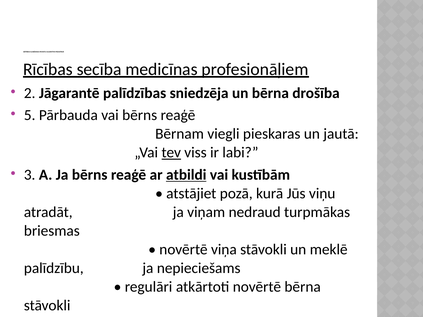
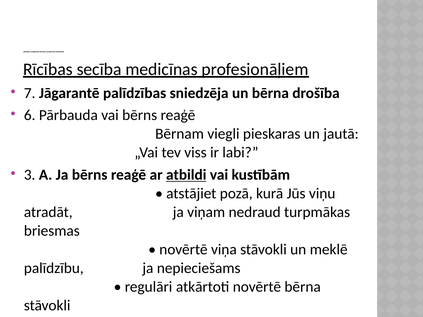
2: 2 -> 7 (30, 93)
5: 5 -> 6 (30, 115)
tev underline: present -> none (171, 153)
